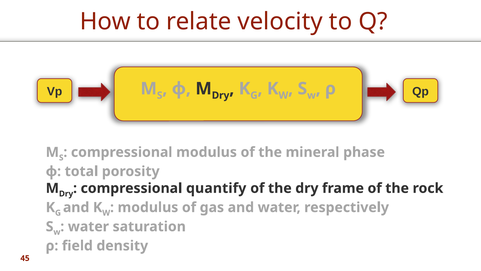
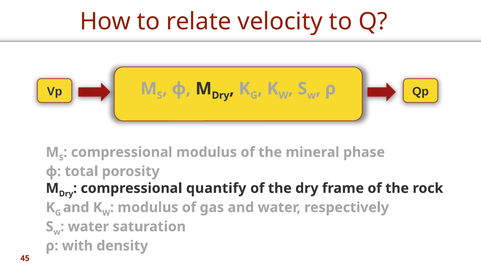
field: field -> with (77, 245)
